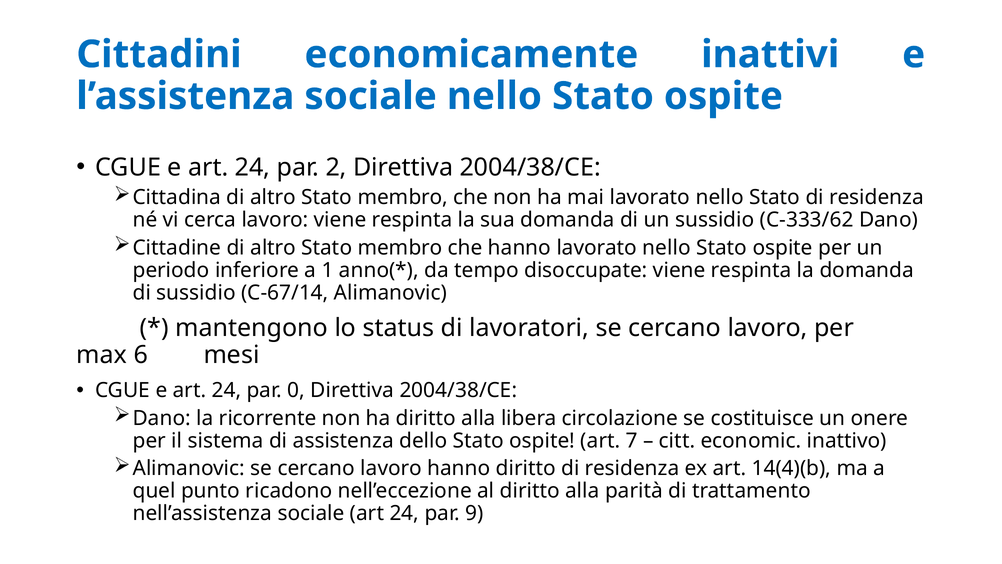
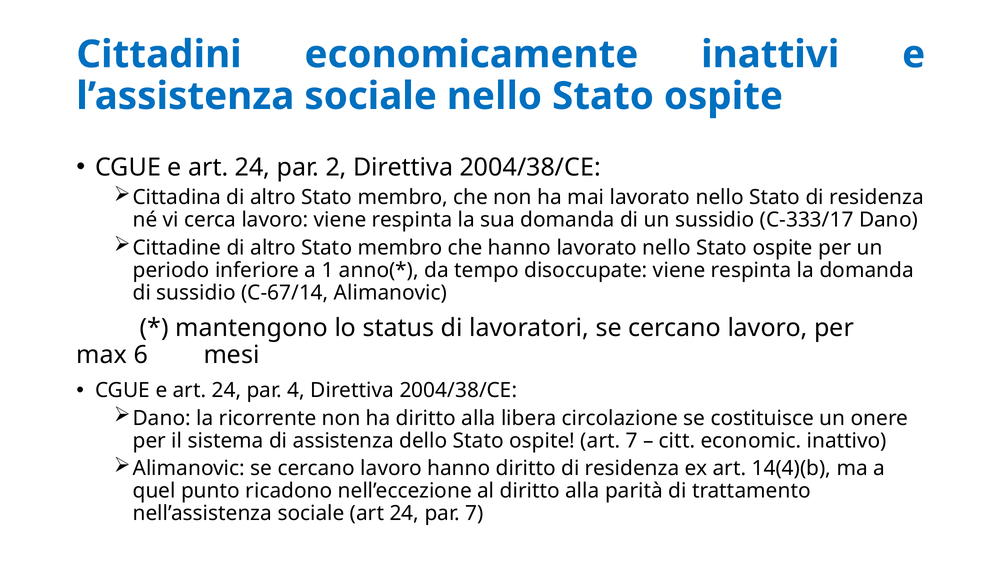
C-333/62: C-333/62 -> C-333/17 (807, 220)
0: 0 -> 4 (296, 390)
par 9: 9 -> 7 (475, 513)
